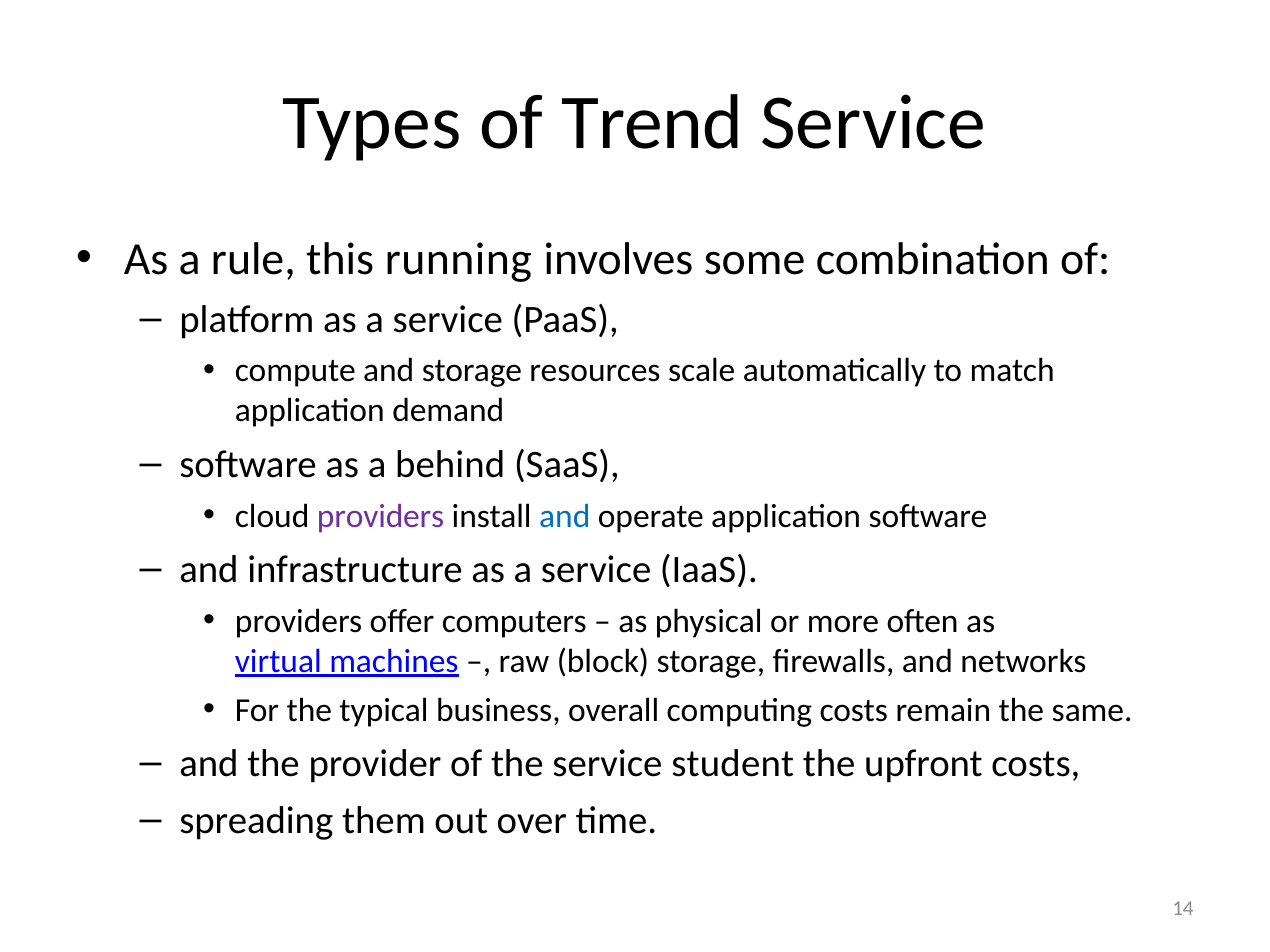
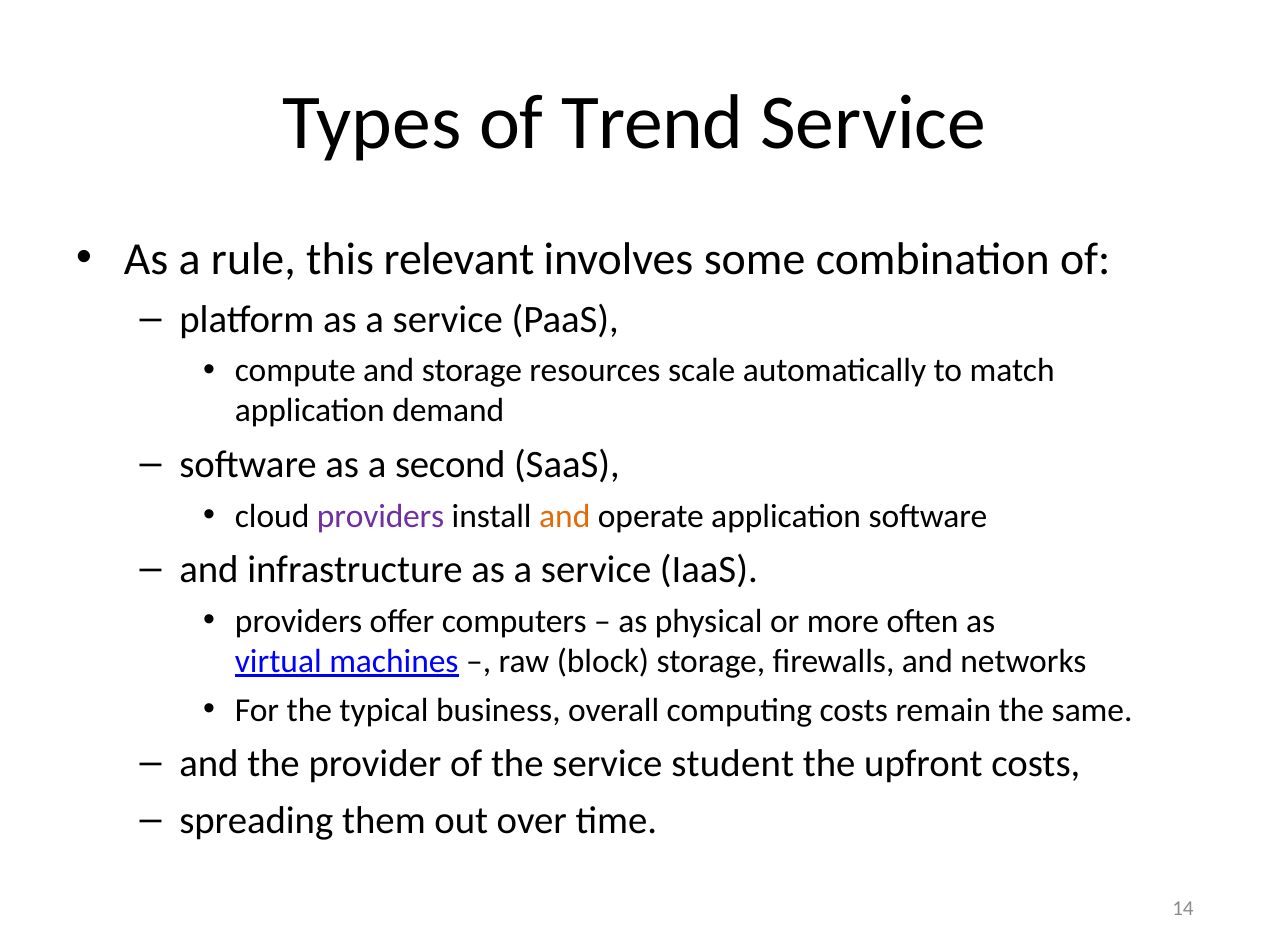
running: running -> relevant (459, 259)
behind: behind -> second (450, 465)
and colour: blue -> orange (565, 516)
